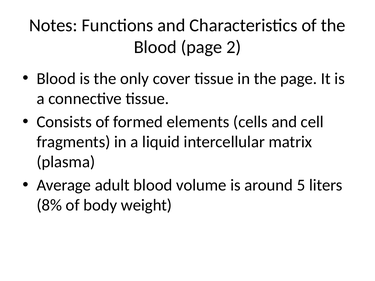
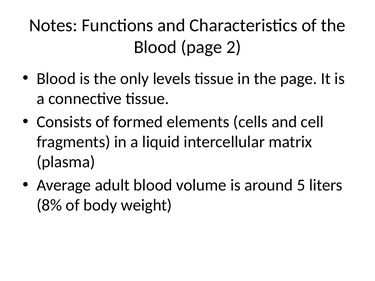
cover: cover -> levels (172, 79)
